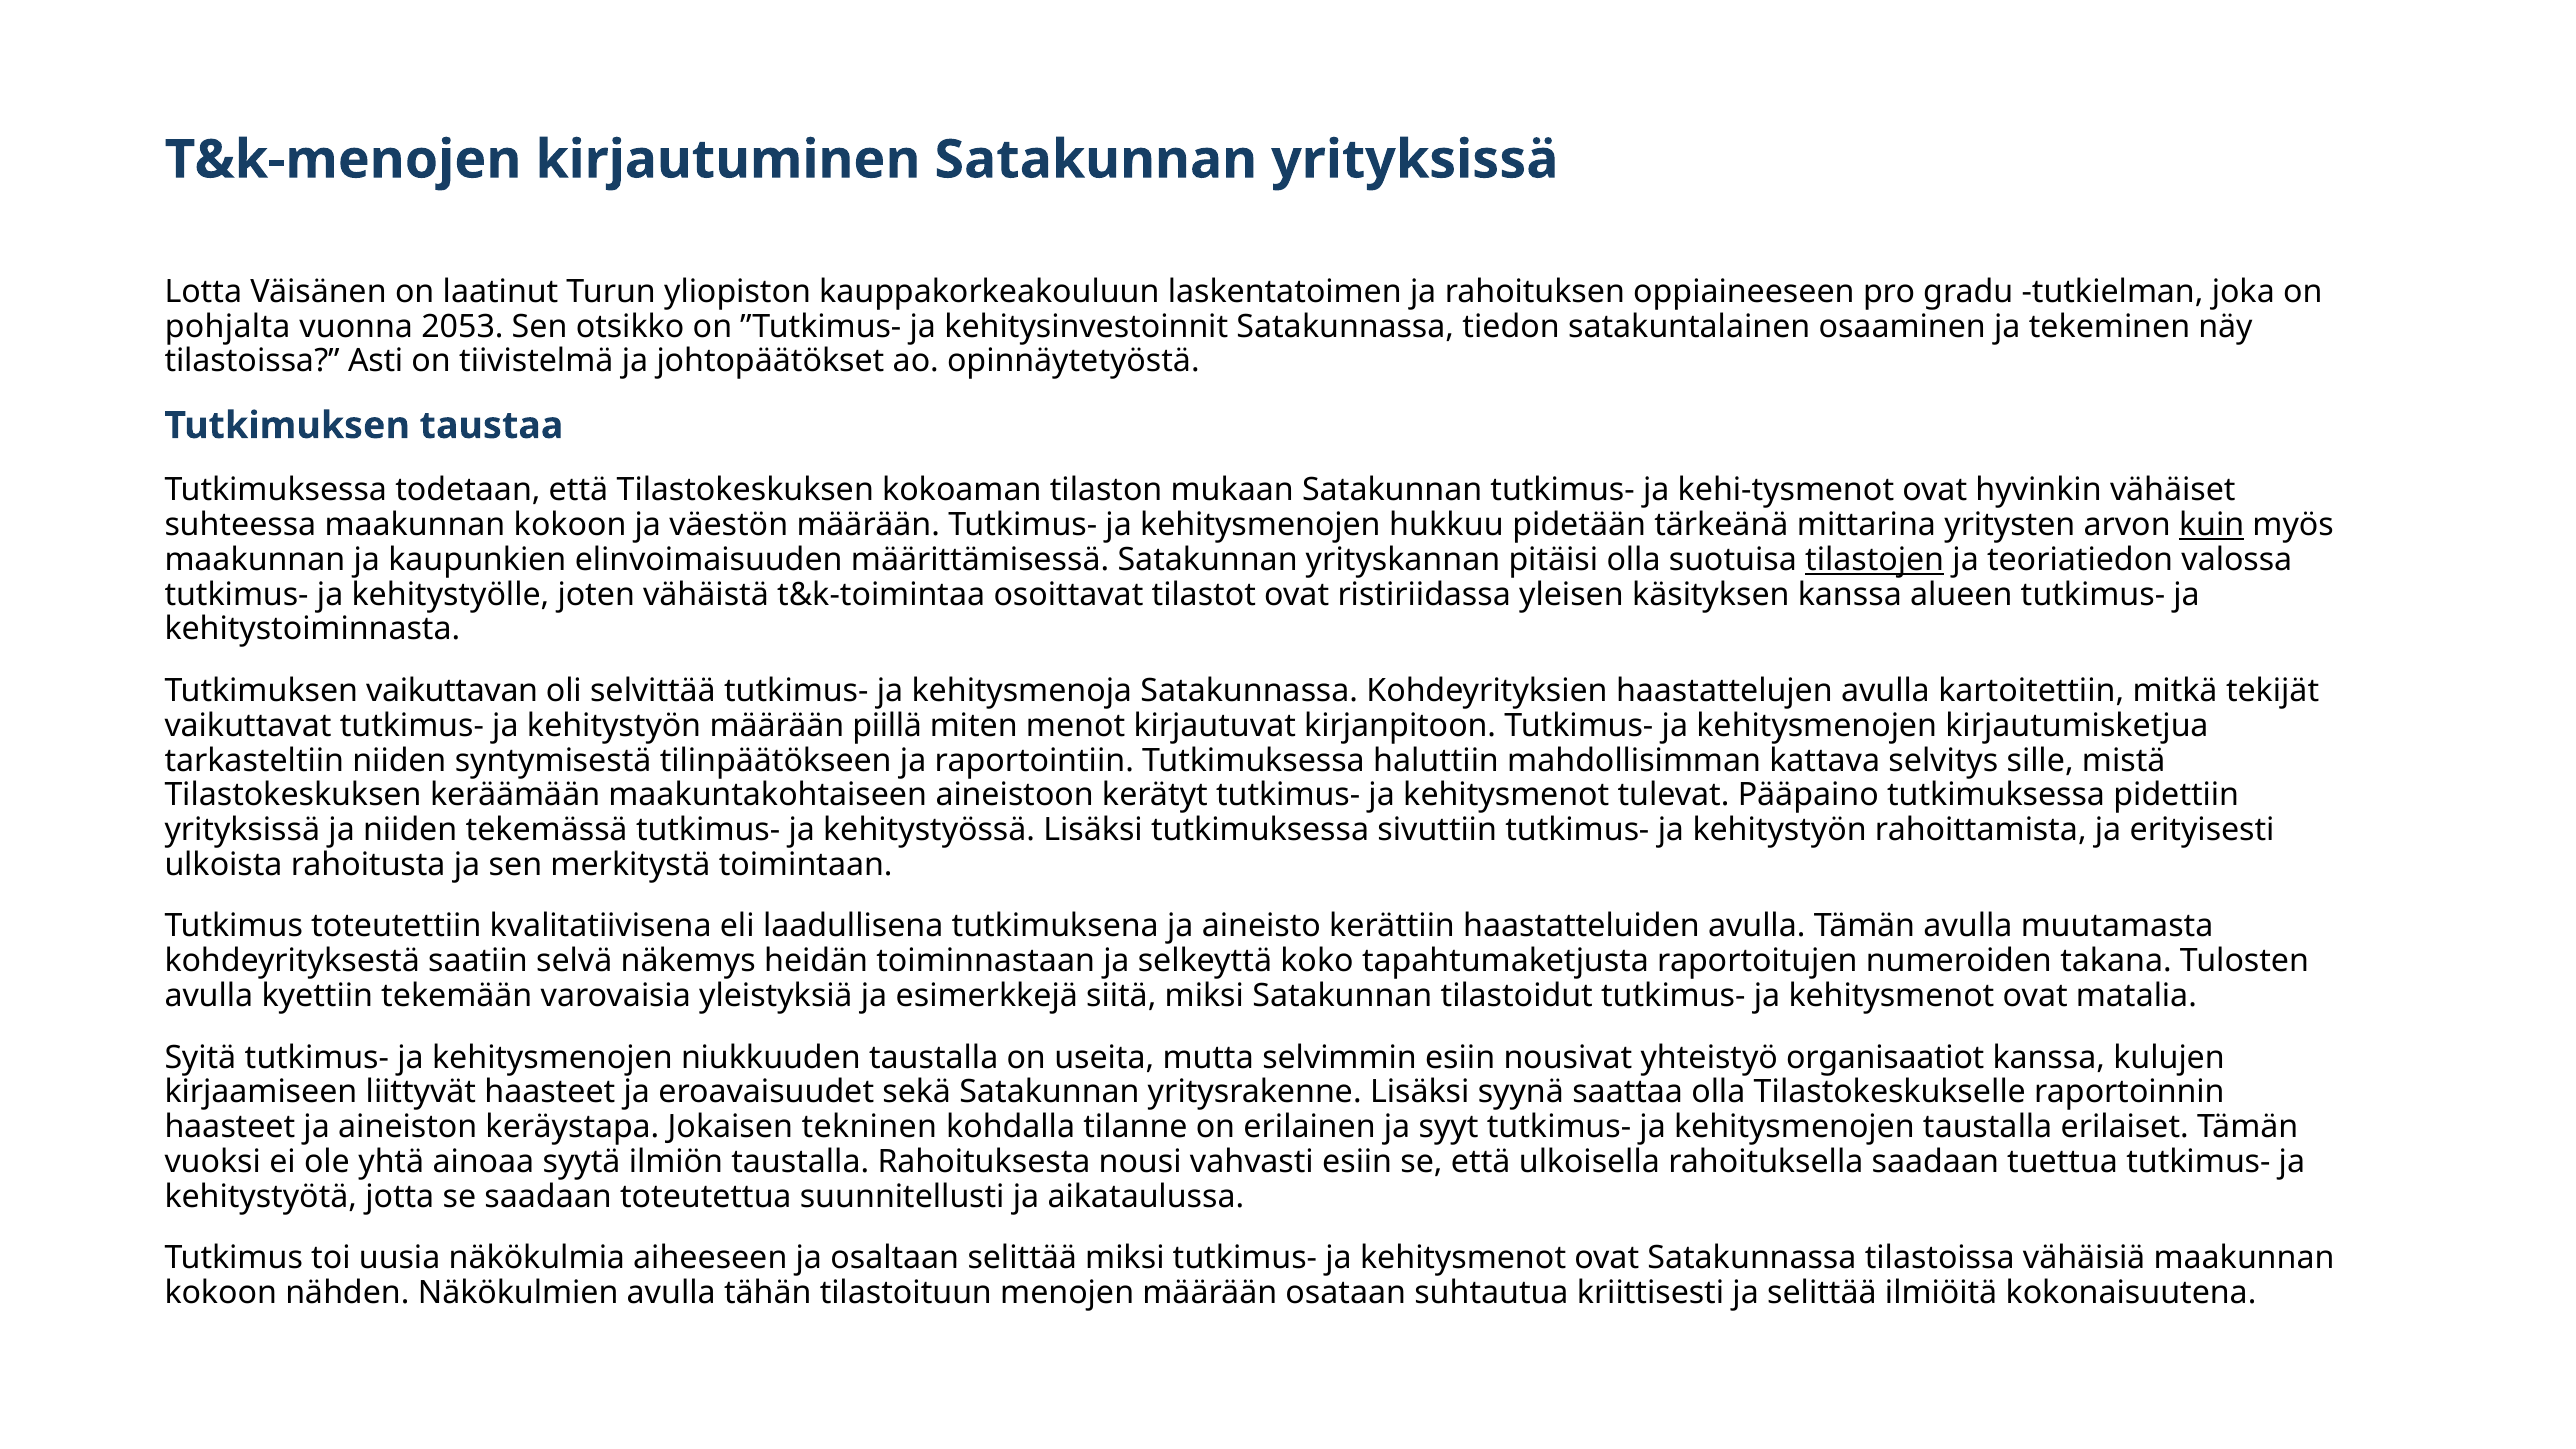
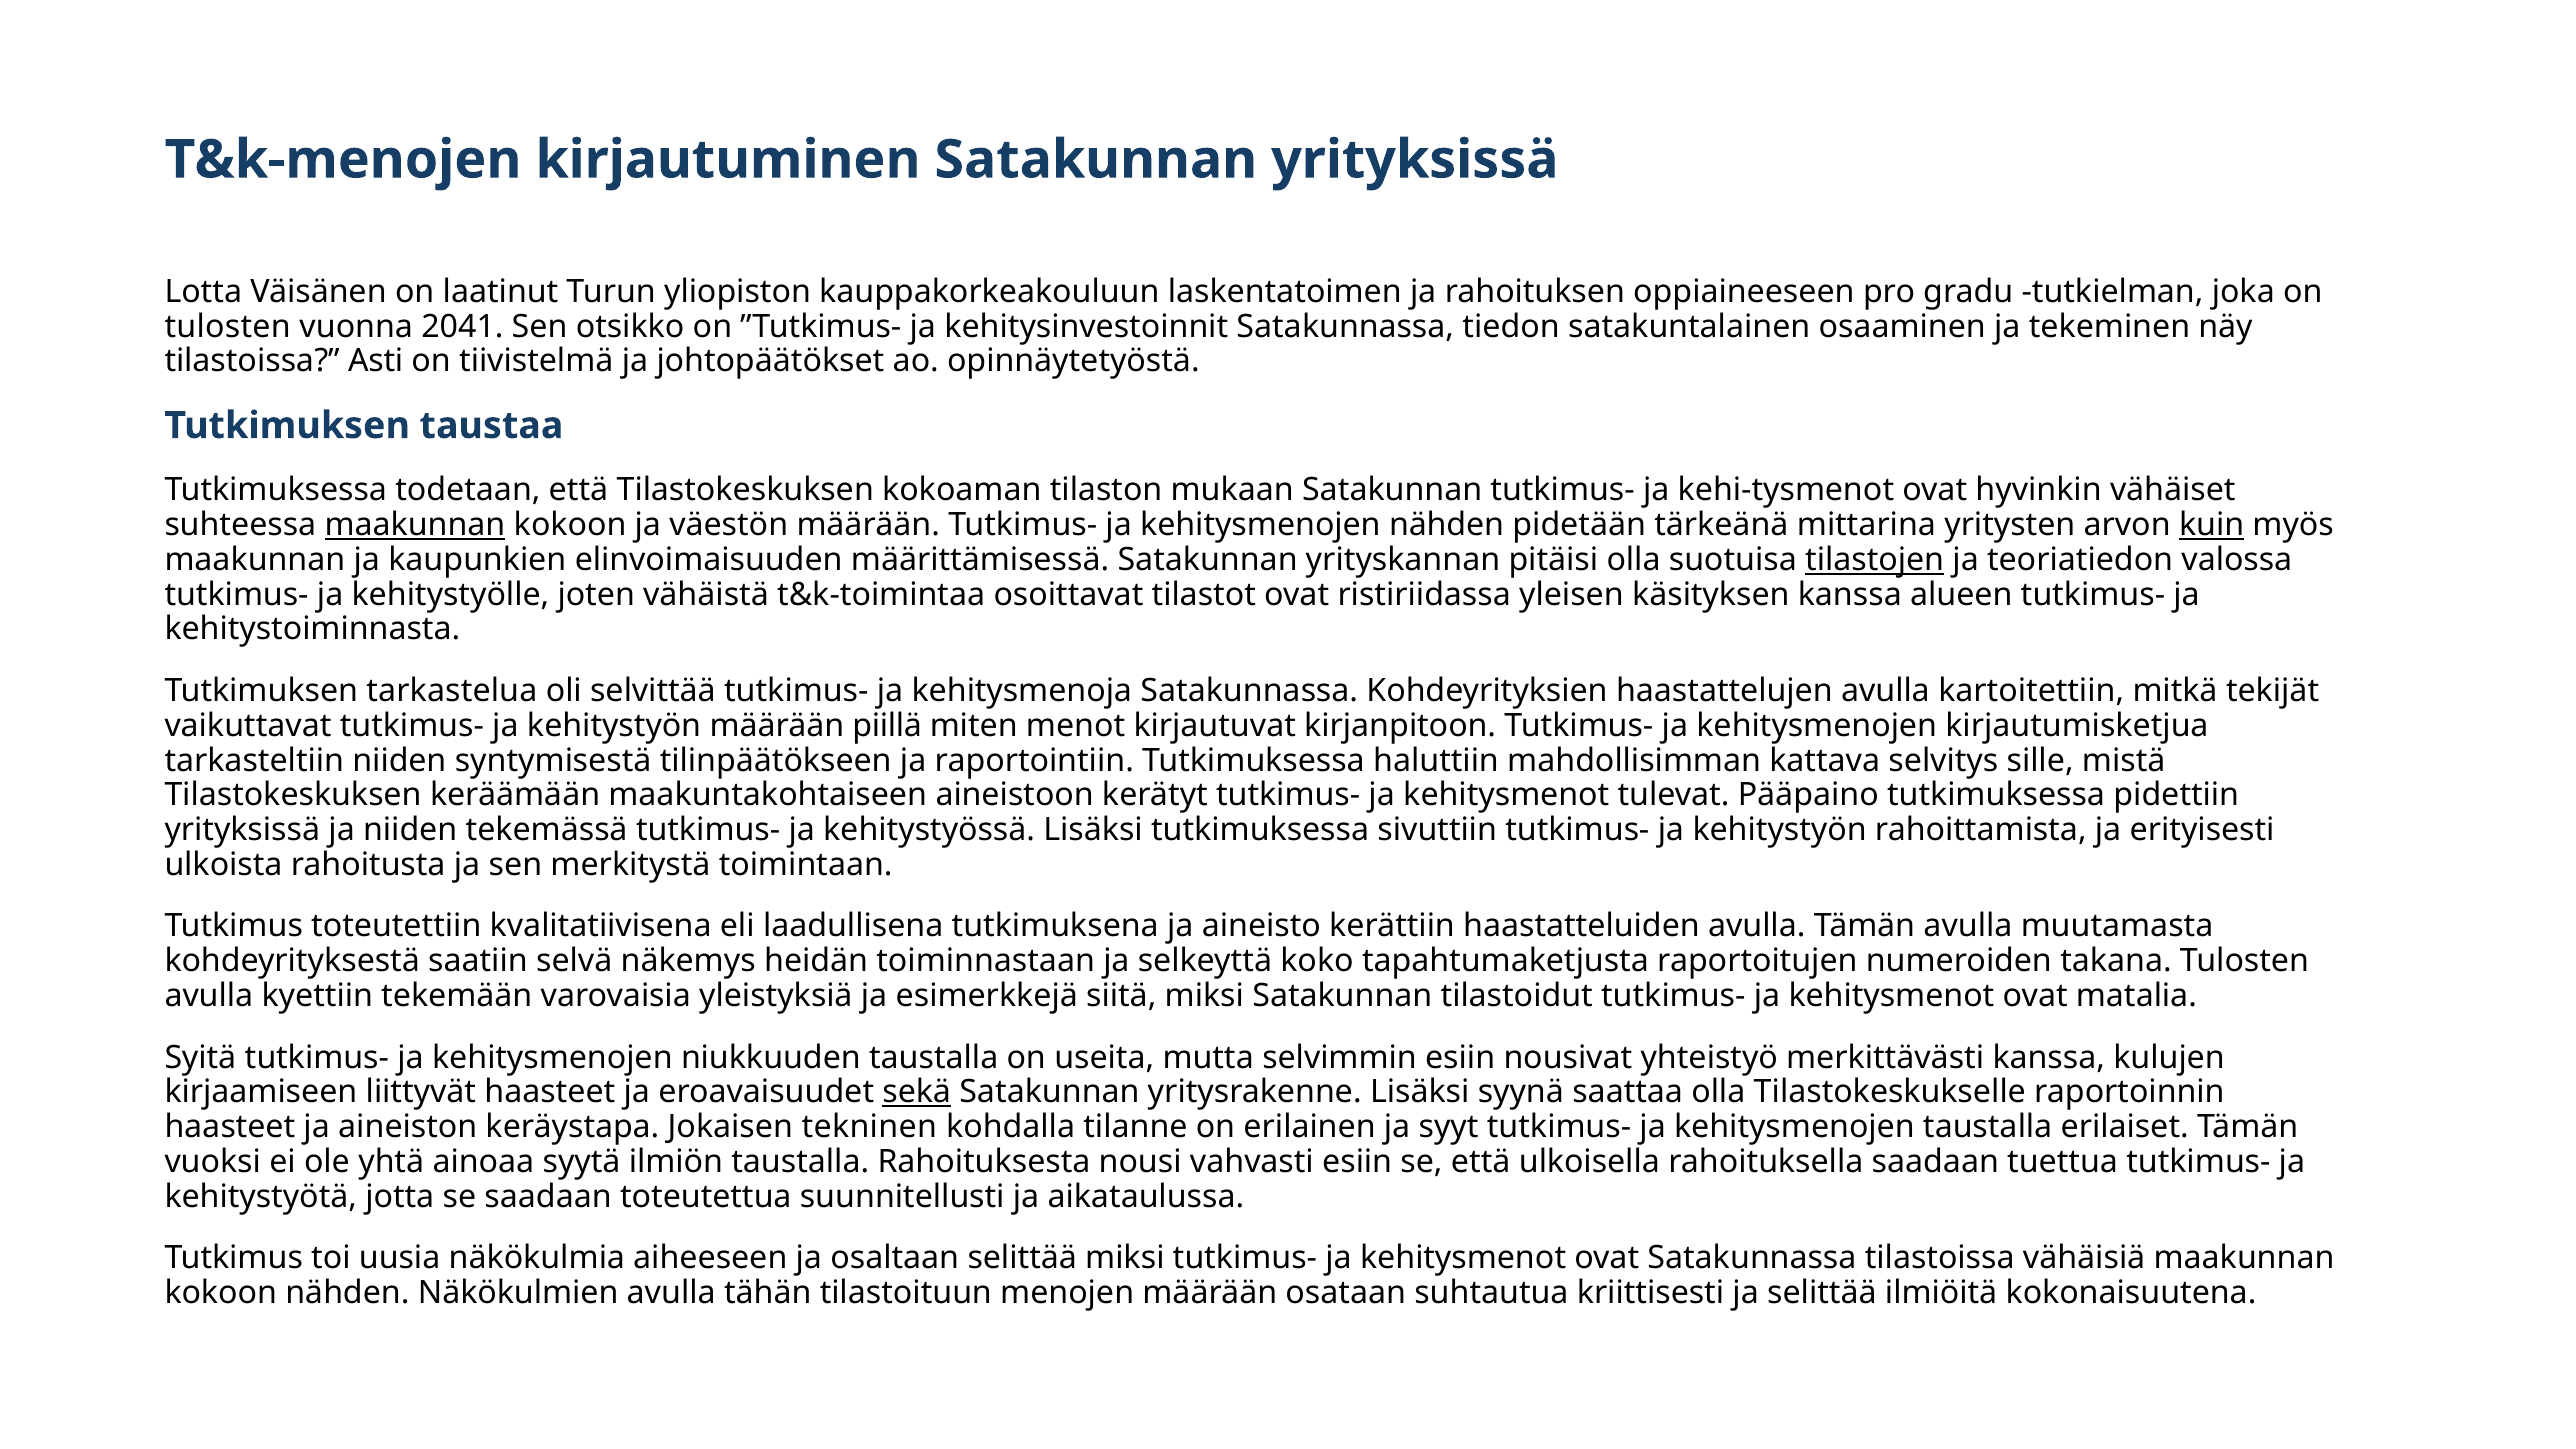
pohjalta: pohjalta -> tulosten (228, 326)
2053: 2053 -> 2041 (462, 326)
maakunnan underline: none -> present (415, 525)
kehitysmenojen hukkuu: hukkuu -> nähden (1447, 525)
vaikuttavan: vaikuttavan -> tarkastelua (452, 691)
organisaatiot: organisaatiot -> merkittävästi (1885, 1057)
sekä underline: none -> present (917, 1092)
